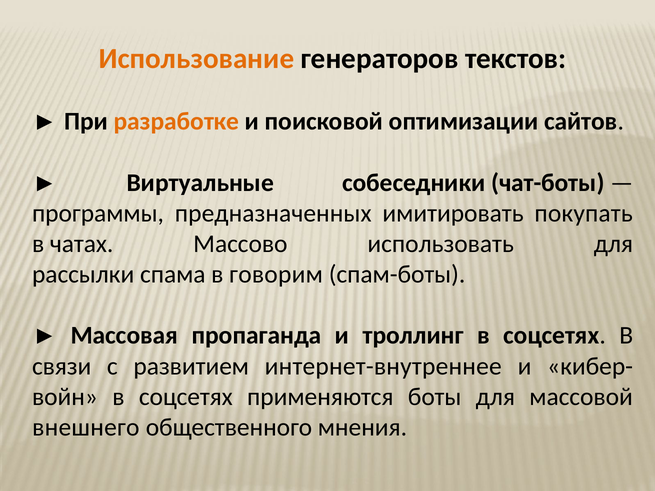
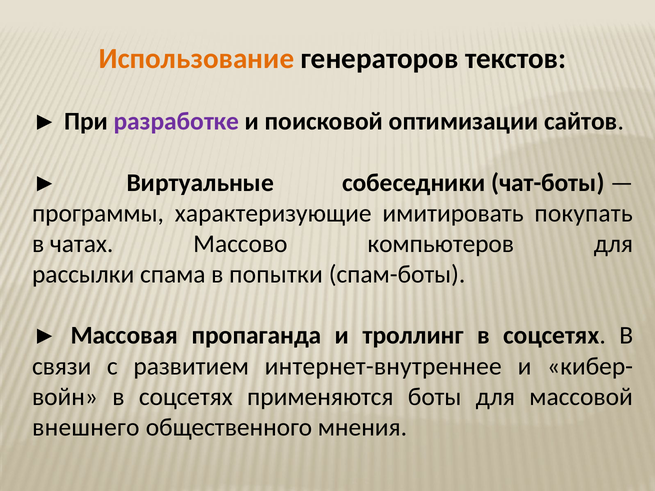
разработке colour: orange -> purple (177, 122)
предназначенных: предназначенных -> характеризующие (273, 213)
использовать: использовать -> компьютеров (441, 244)
говорим: говорим -> попытки (276, 275)
